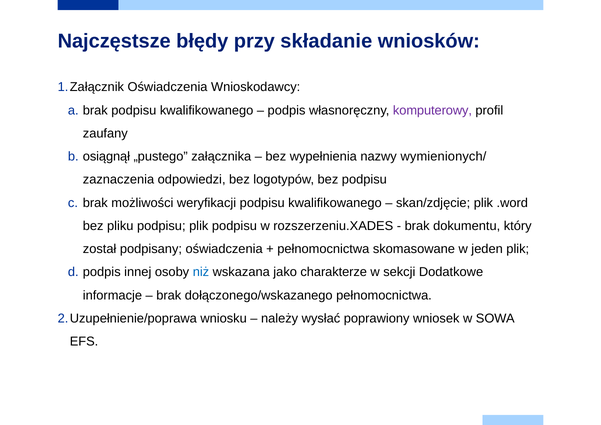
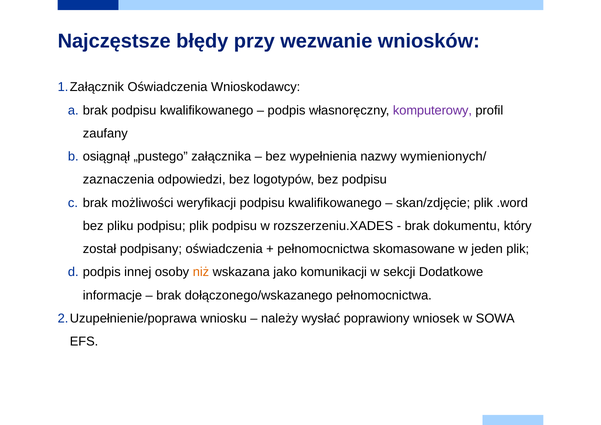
składanie: składanie -> wezwanie (326, 41)
niż colour: blue -> orange (201, 272)
charakterze: charakterze -> komunikacji (334, 272)
